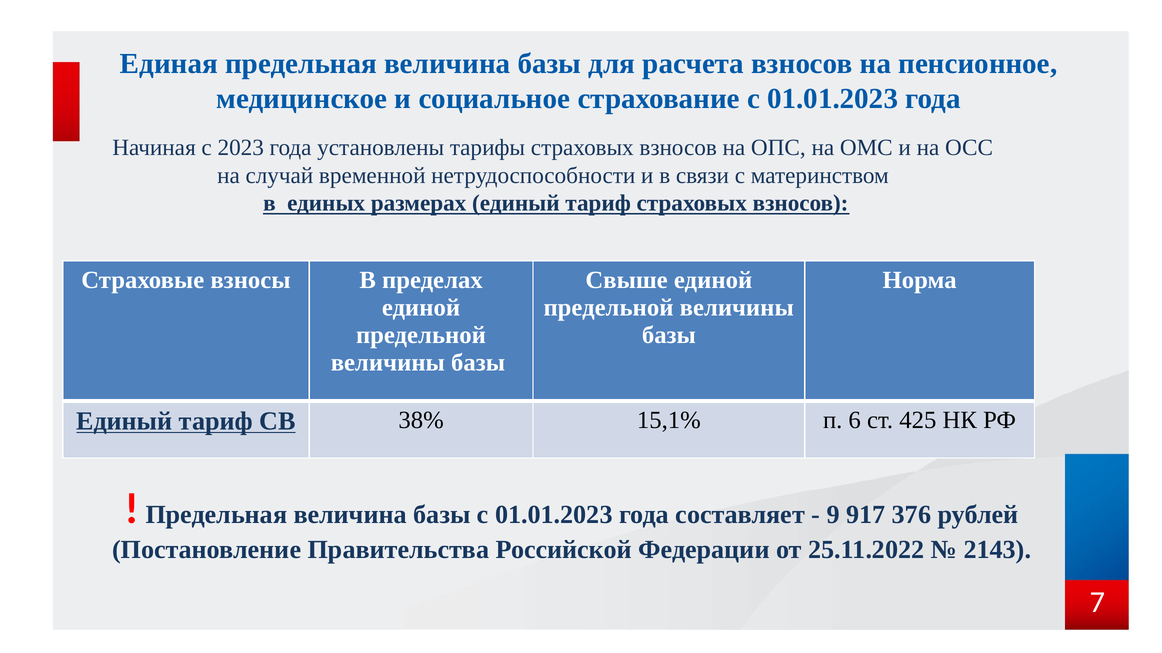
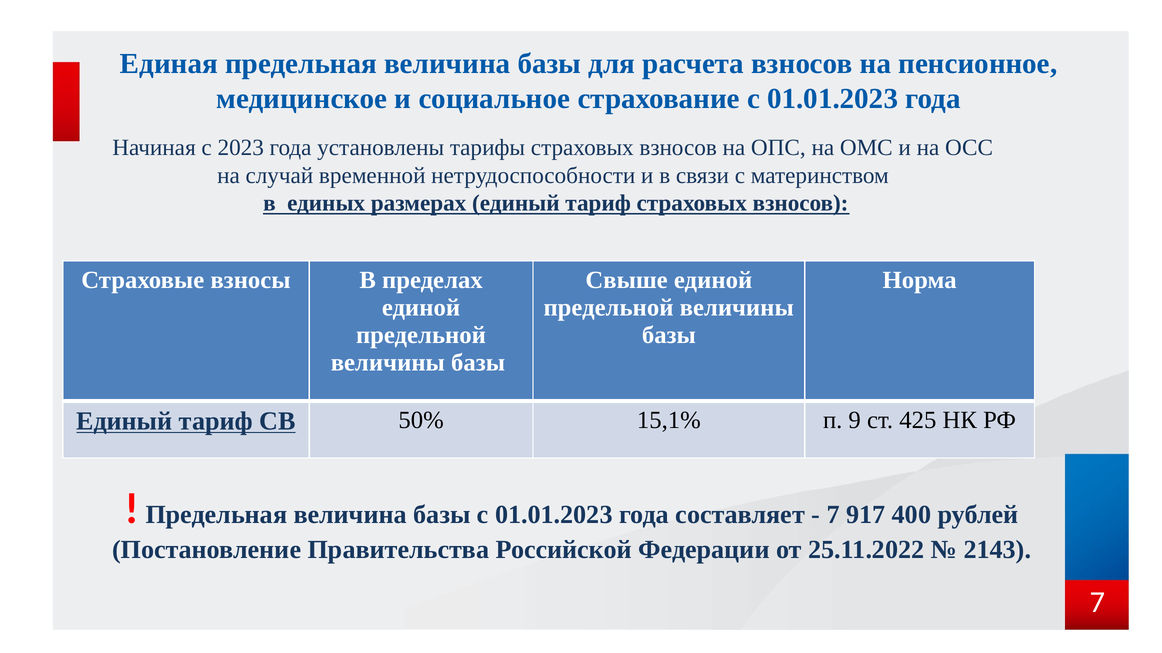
38%: 38% -> 50% (421, 421)
6: 6 -> 9 (855, 421)
9: 9 -> 7 (833, 515)
376: 376 -> 400 (912, 515)
